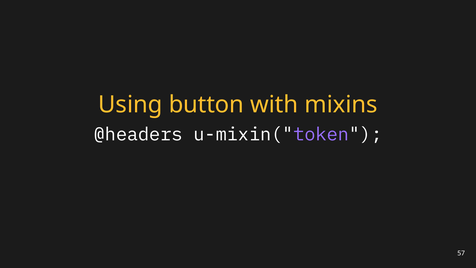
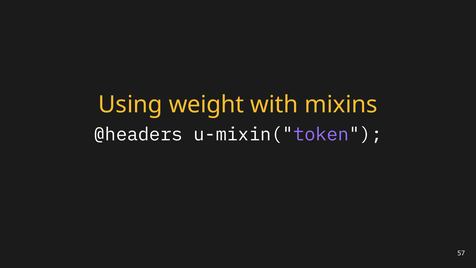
button: button -> weight (206, 104)
